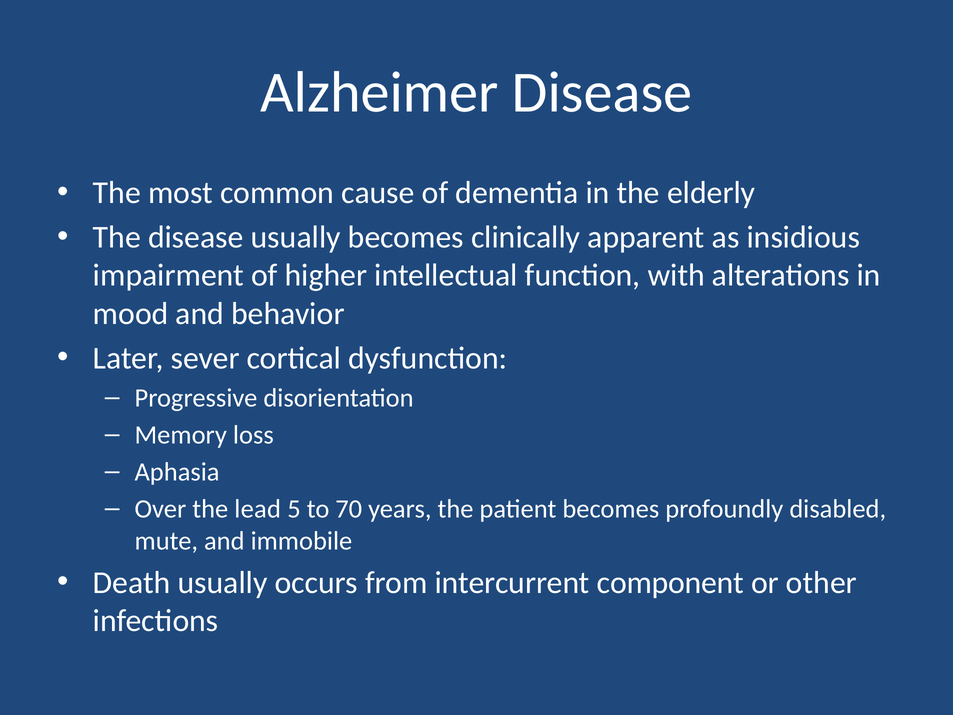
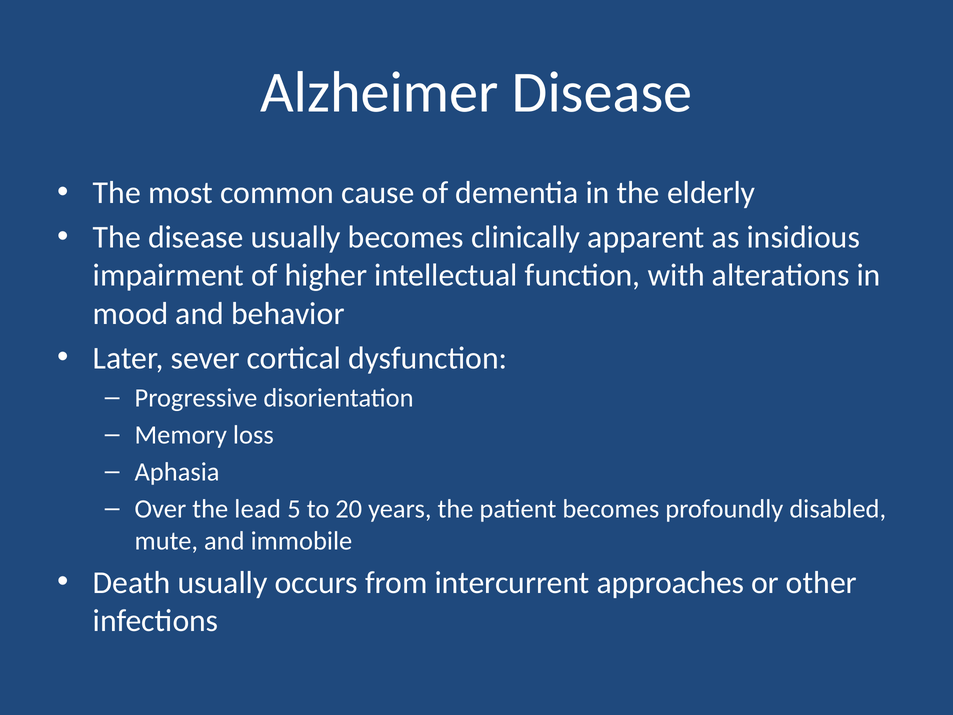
70: 70 -> 20 (349, 509)
component: component -> approaches (670, 583)
